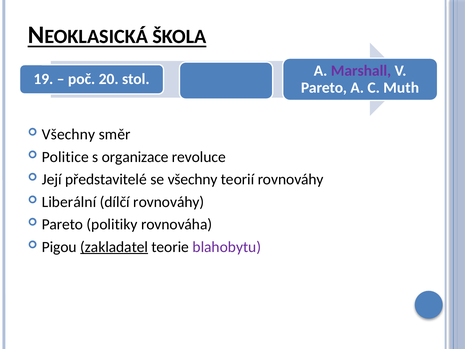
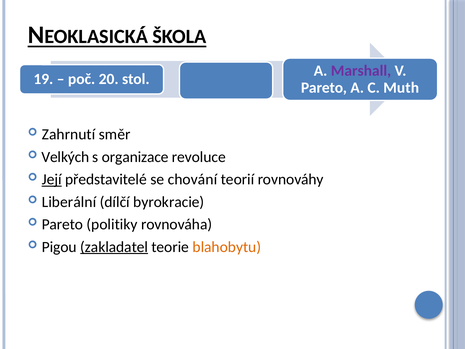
Všechny: Všechny -> Zahrnutí (69, 134)
Politice: Politice -> Velkých (65, 157)
Její underline: none -> present (52, 179)
se všechny: všechny -> chování (192, 179)
dílčí rovnováhy: rovnováhy -> byrokracie (169, 202)
blahobytu colour: purple -> orange (227, 247)
